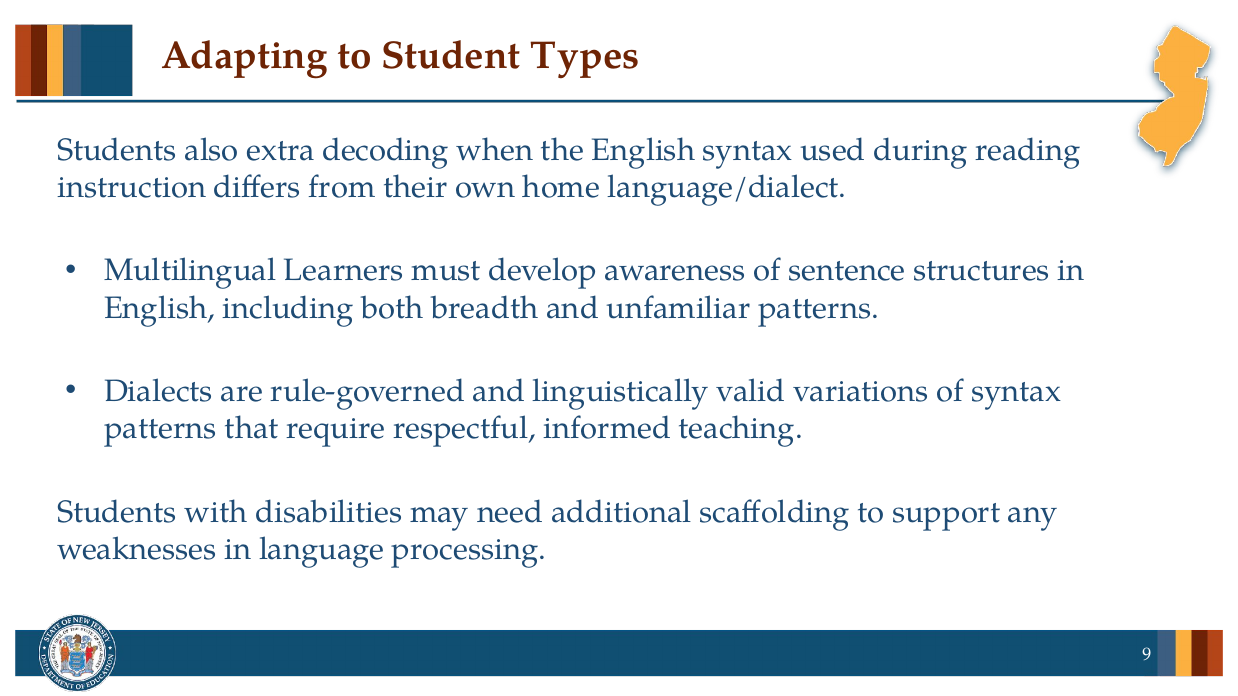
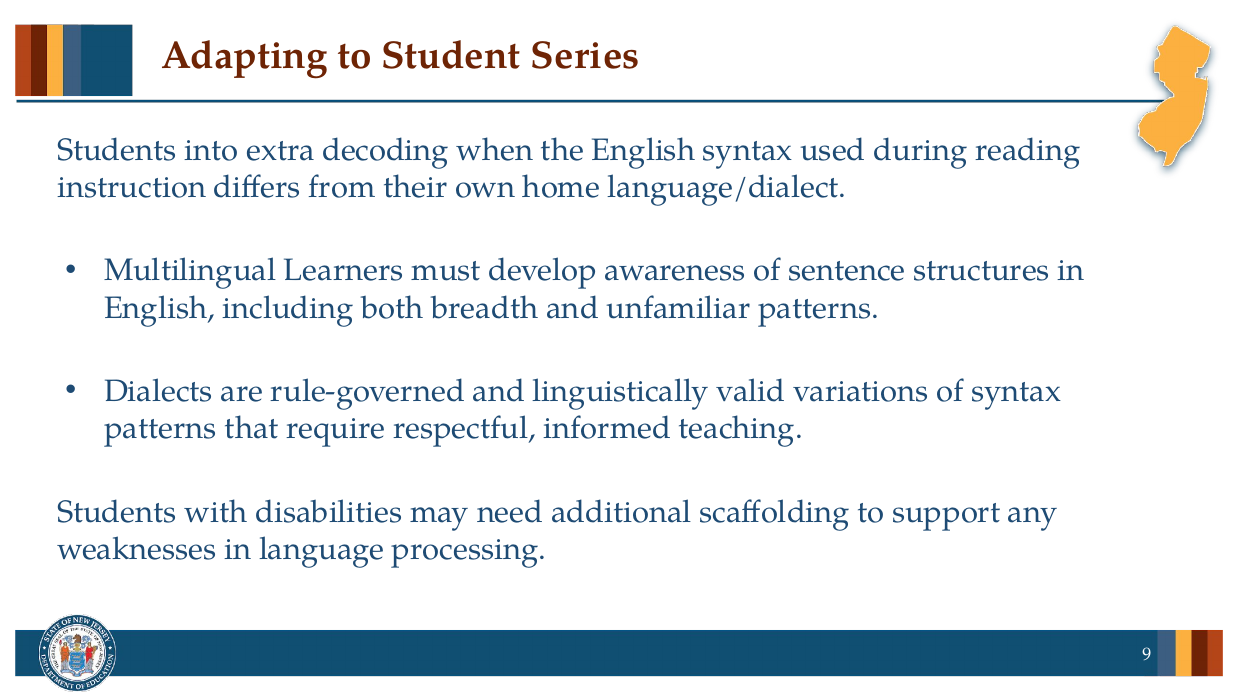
Types: Types -> Series (585, 56)
also: also -> into (212, 150)
